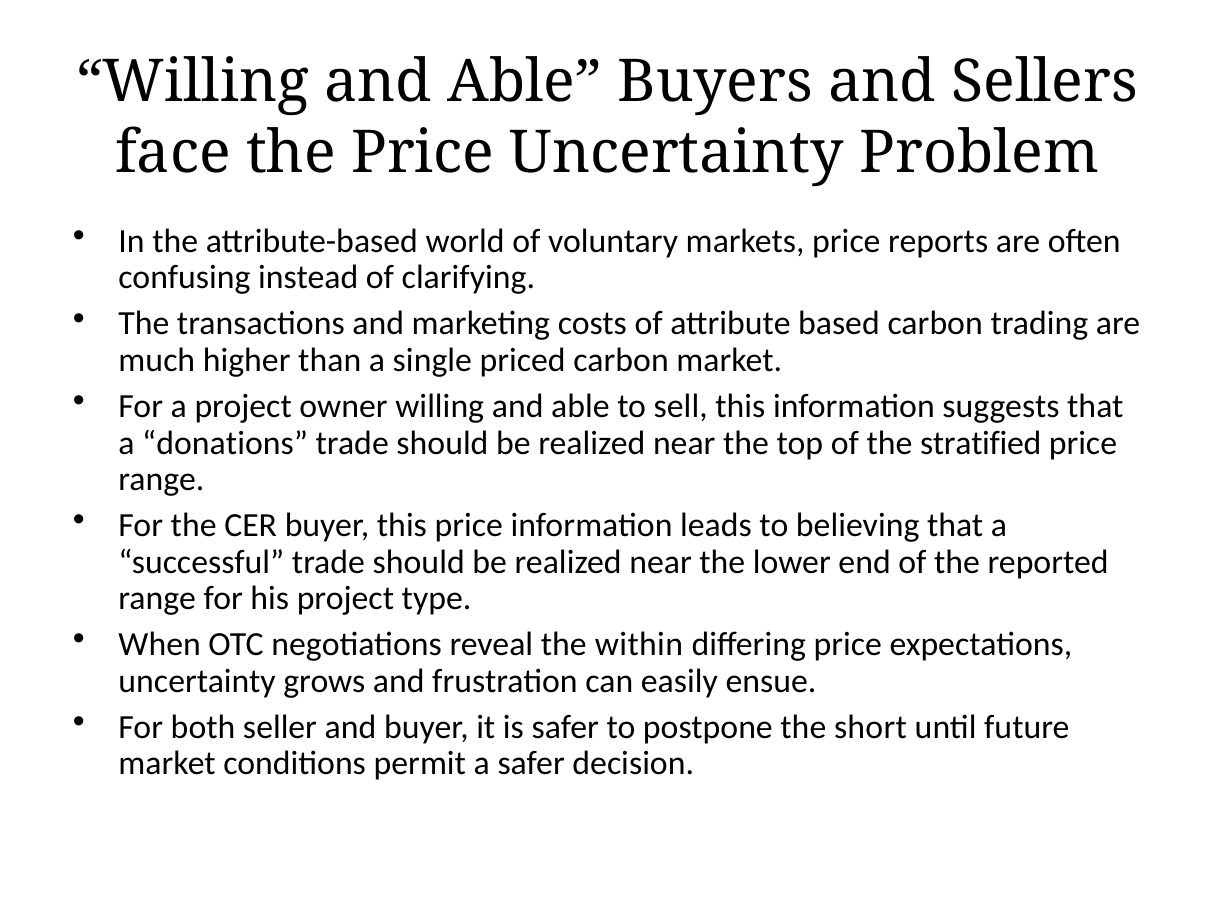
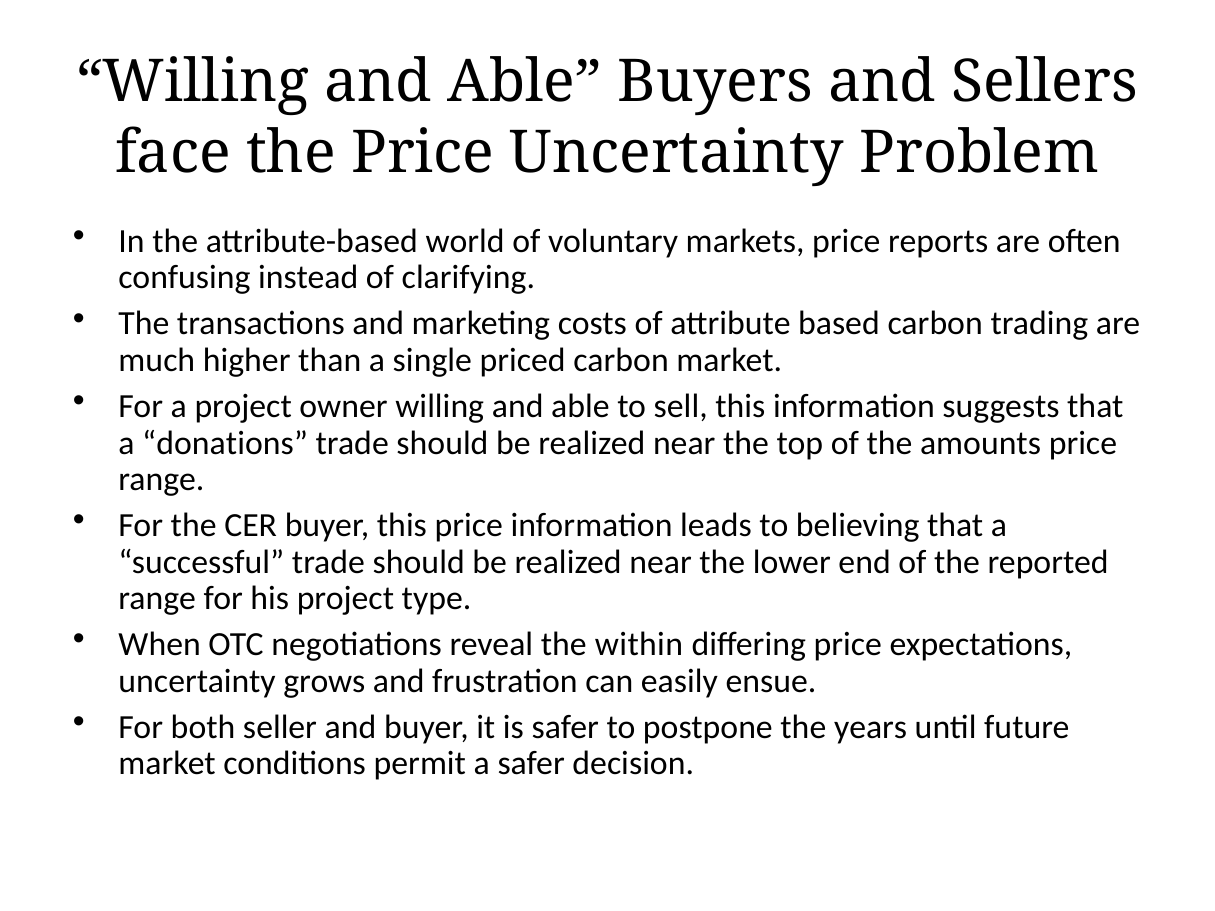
stratified: stratified -> amounts (981, 443)
short: short -> years (871, 727)
